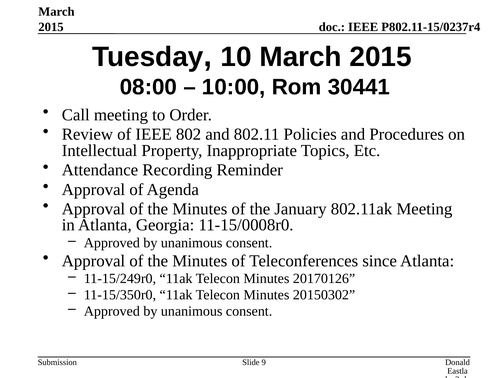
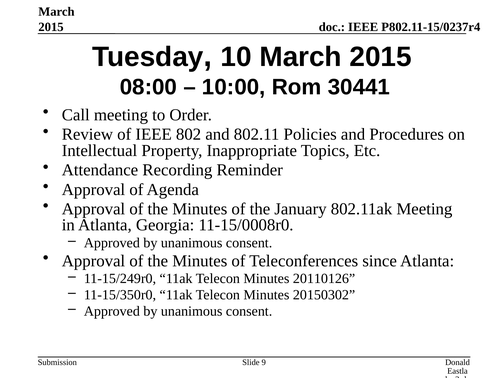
20170126: 20170126 -> 20110126 (324, 279)
